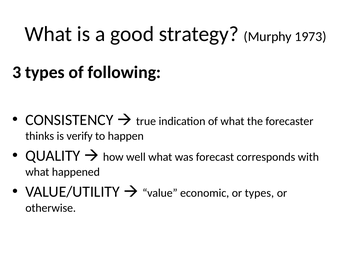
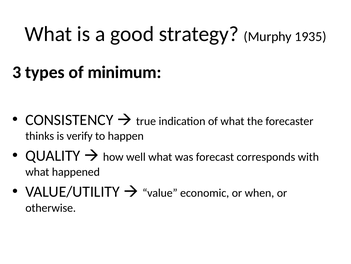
1973: 1973 -> 1935 (311, 37)
following: following -> minimum (124, 72)
or types: types -> when (259, 193)
